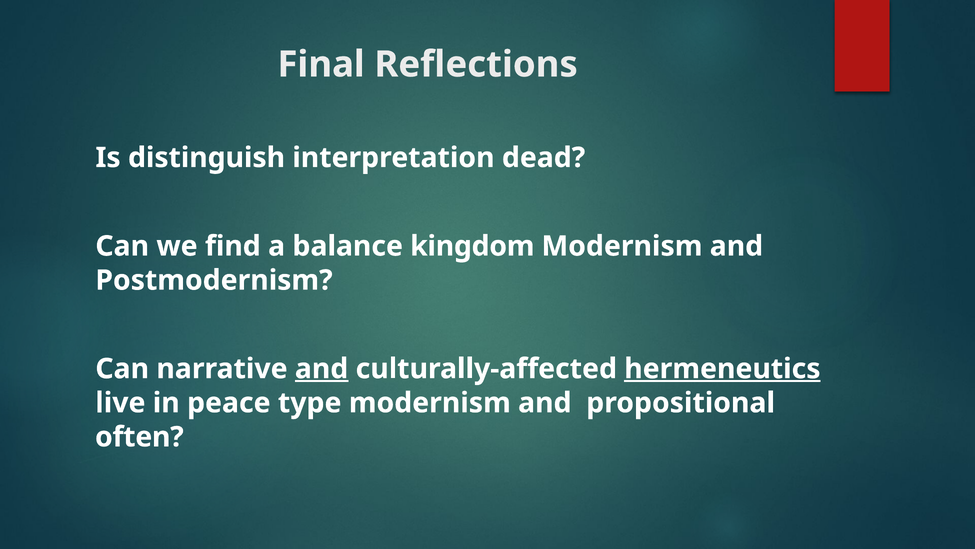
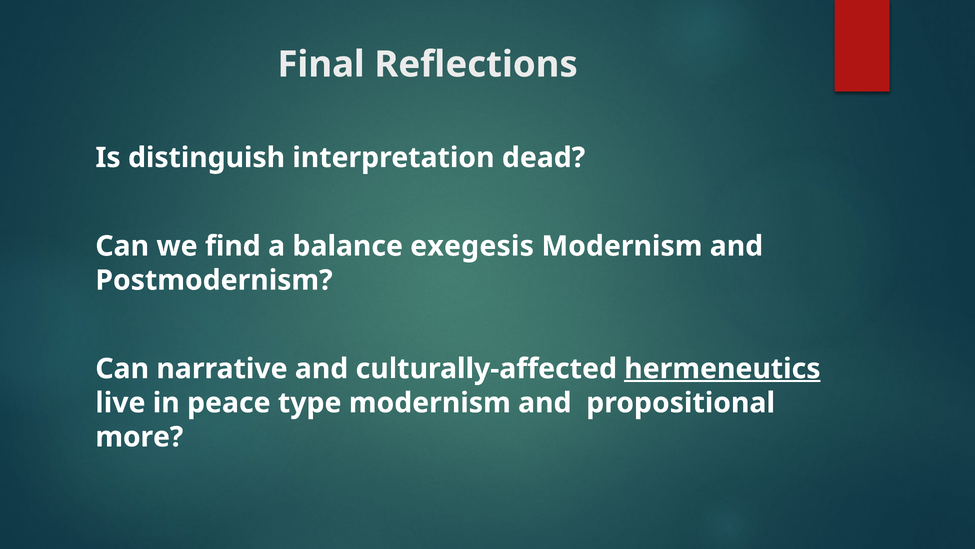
kingdom: kingdom -> exegesis (472, 246)
and underline: present -> none (322, 368)
often: often -> more (139, 437)
